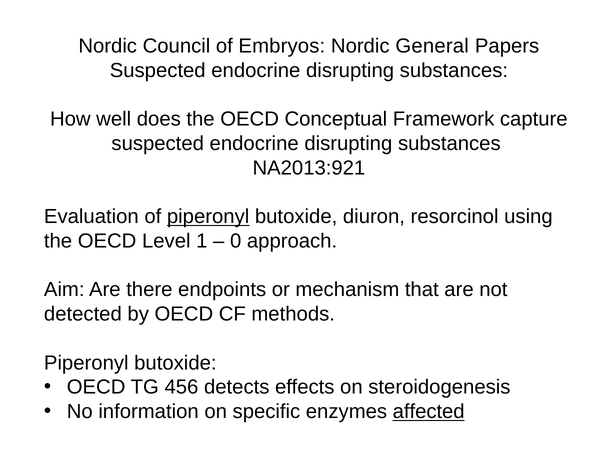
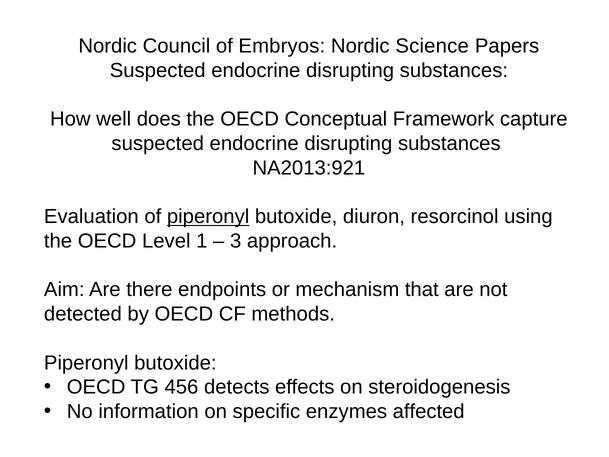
General: General -> Science (432, 46)
0: 0 -> 3 (236, 241)
affected underline: present -> none (429, 411)
